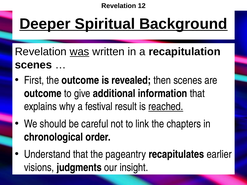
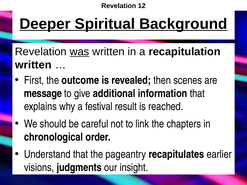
scenes: scenes -> written (33, 65)
outcome: outcome -> message (43, 94)
reached underline: present -> none (166, 107)
